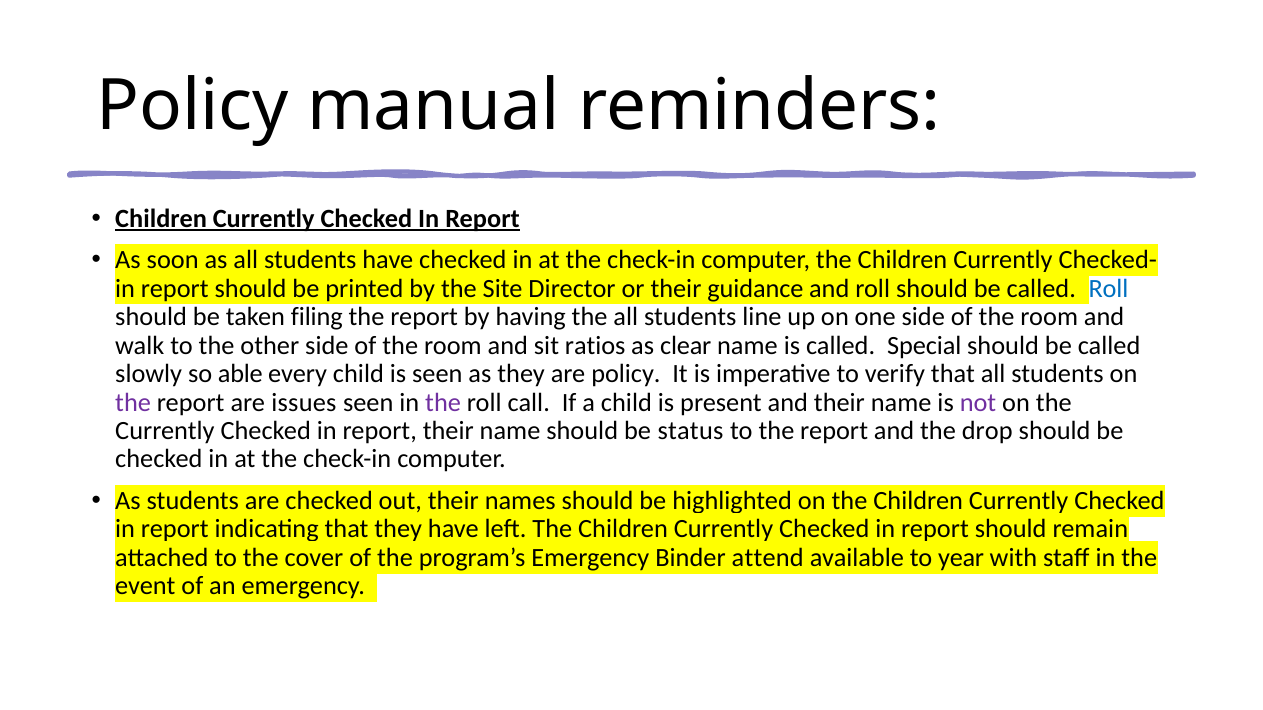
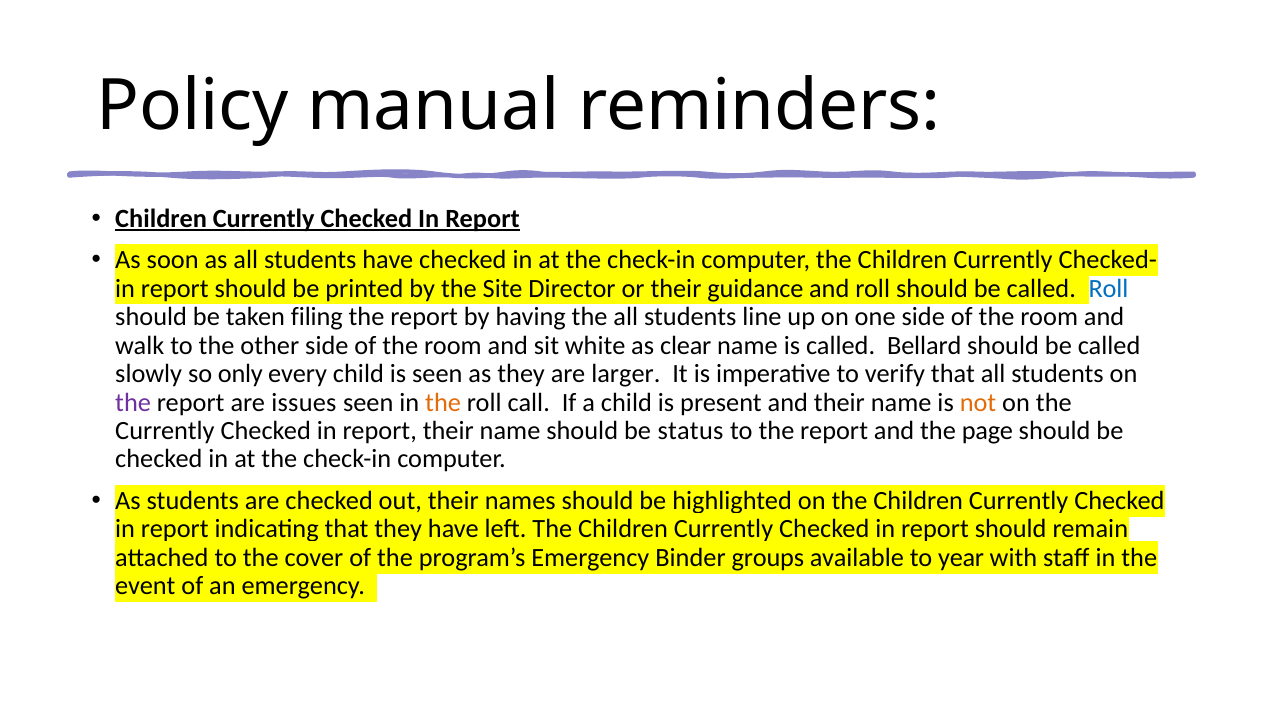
ratios: ratios -> white (595, 346)
Special: Special -> Bellard (924, 346)
able: able -> only (240, 374)
are policy: policy -> larger (626, 374)
the colour: purple -> orange (443, 403)
not colour: purple -> orange (978, 403)
drop: drop -> page (987, 431)
attend: attend -> groups (768, 558)
